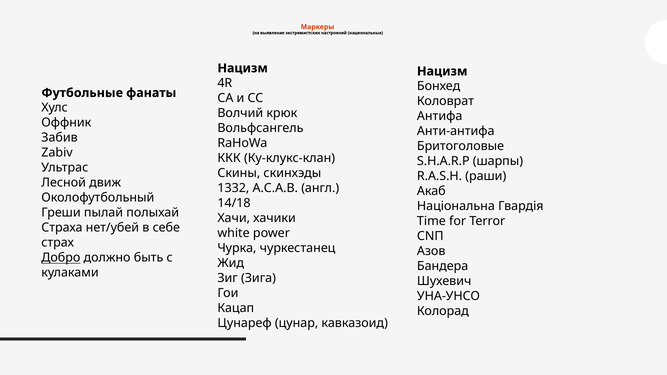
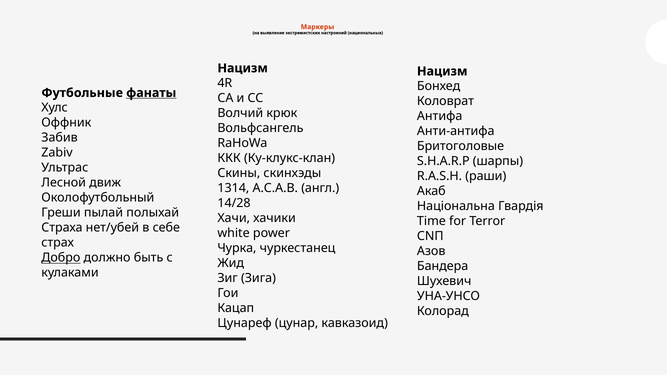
фанаты underline: none -> present (151, 93)
1332: 1332 -> 1314 (233, 188)
14/18: 14/18 -> 14/28 (234, 203)
